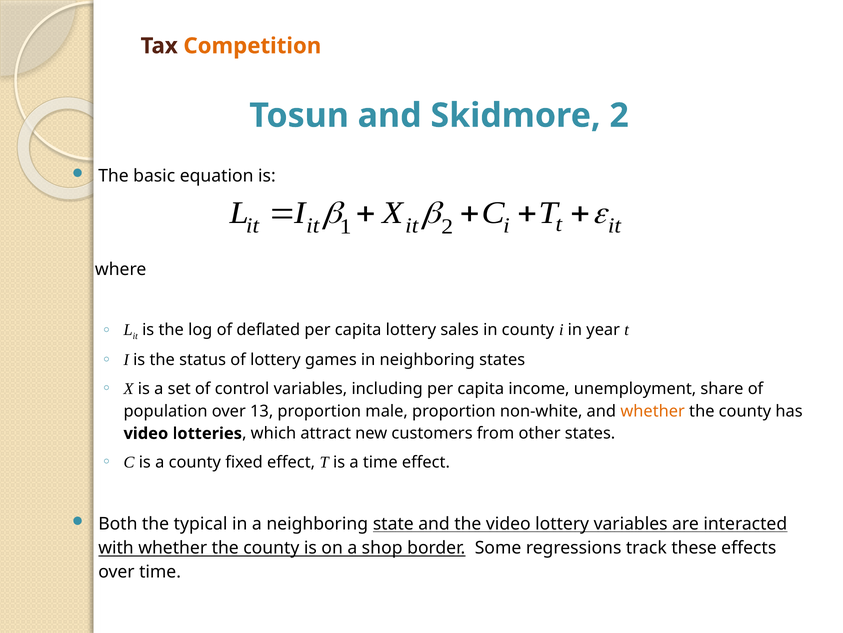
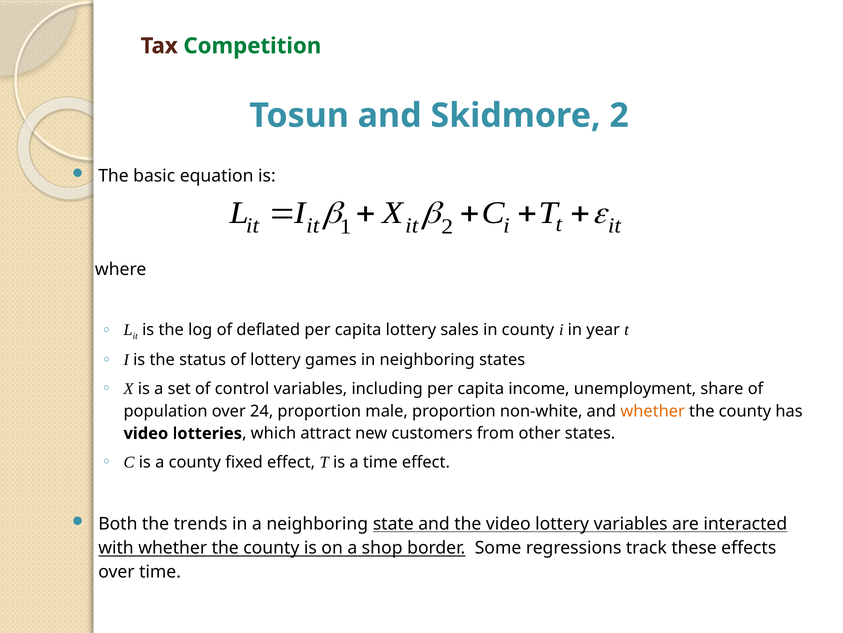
Competition colour: orange -> green (252, 46)
13: 13 -> 24 (262, 411)
typical: typical -> trends (201, 523)
